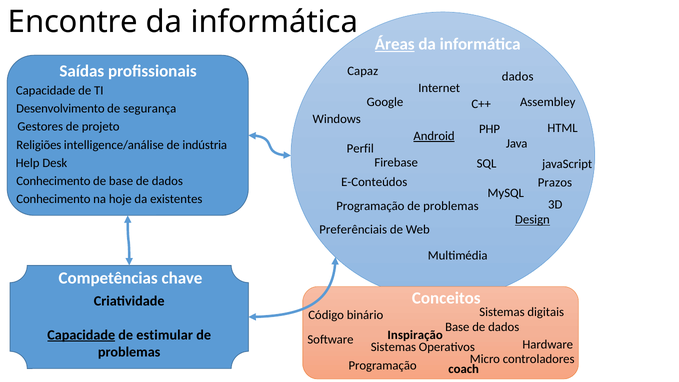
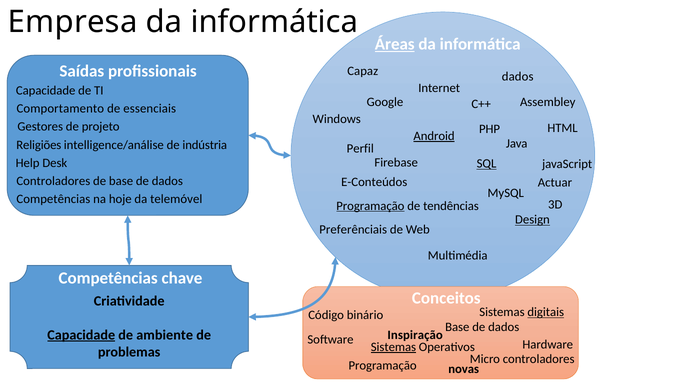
Encontre: Encontre -> Empresa (73, 22)
Desenvolvimento: Desenvolvimento -> Comportamento (60, 109)
segurança: segurança -> essenciais (150, 109)
SQL underline: none -> present (486, 164)
Conhecimento: Conhecimento -> Controladores (53, 181)
Prazos: Prazos -> Actuar (555, 183)
Conhecimento: Conhecimento -> Competências (53, 199)
existentes: existentes -> telemóvel (176, 199)
Programação underline: none -> present (370, 206)
problemas: problemas -> tendências (451, 206)
digitais underline: none -> present (546, 312)
estimular: estimular -> ambiente (165, 335)
Sistemas underline: none -> present (393, 347)
coach: coach -> novas (464, 369)
